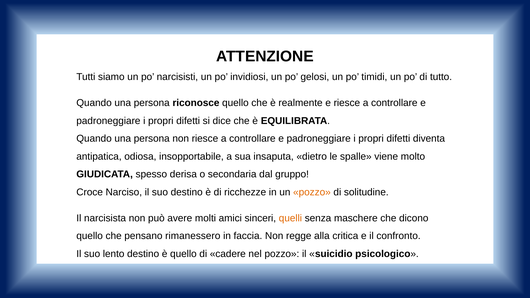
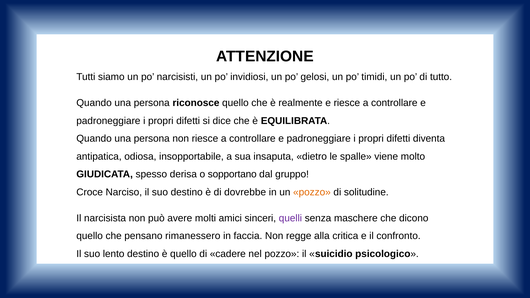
secondaria: secondaria -> sopportano (232, 174)
ricchezze: ricchezze -> dovrebbe (245, 192)
quelli colour: orange -> purple (290, 218)
